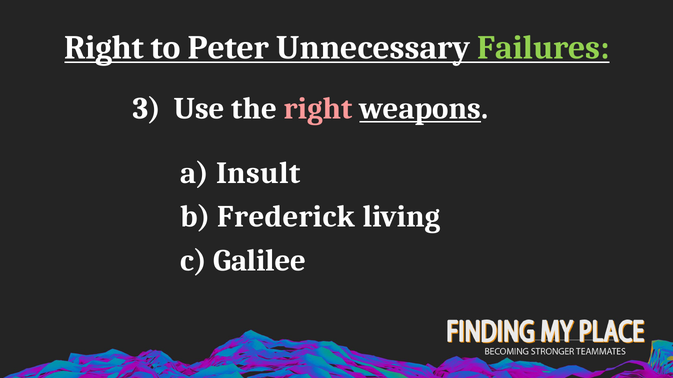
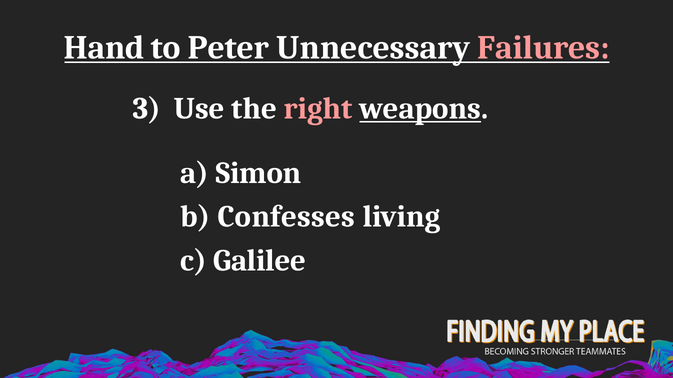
Right: Right -> Hand (104, 48)
Failures colour: light green -> pink (543, 48)
Insult: Insult -> Simon (259, 173)
Frederick: Frederick -> Confesses (286, 217)
